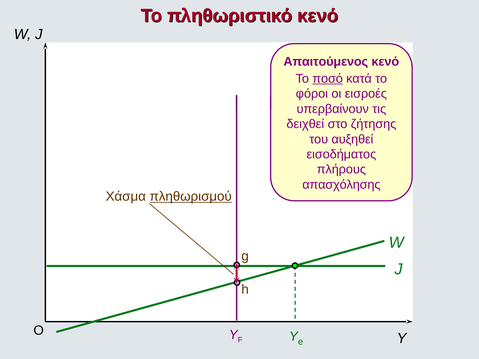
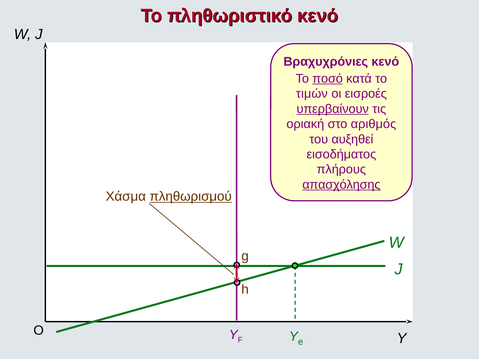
Απαιτούμενος: Απαιτούμενος -> Βραχυχρόνιες (326, 62)
φόροι: φόροι -> τιμών (312, 94)
υπερβαίνουν underline: none -> present (333, 109)
δειχθεί: δειχθεί -> οριακή (305, 124)
ζήτησης: ζήτησης -> αριθμός (374, 124)
απασχόλησης underline: none -> present (341, 185)
